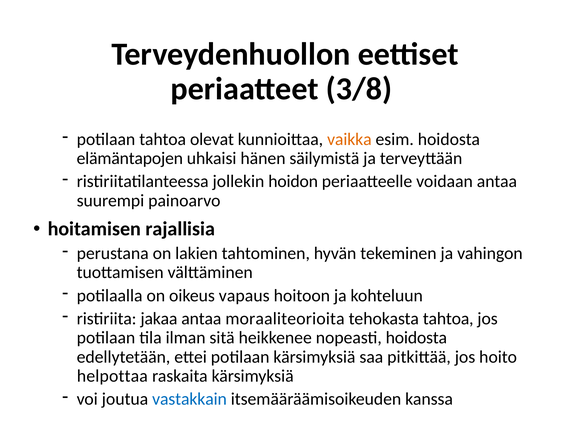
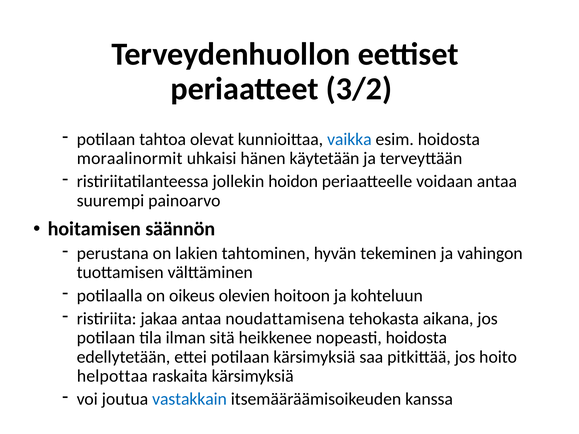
3/8: 3/8 -> 3/2 (359, 89)
vaikka colour: orange -> blue (349, 139)
elämäntapojen: elämäntapojen -> moraalinormit (130, 158)
säilymistä: säilymistä -> käytetään (324, 158)
rajallisia: rajallisia -> säännön (180, 229)
vapaus: vapaus -> olevien (244, 296)
moraaliteorioita: moraaliteorioita -> noudattamisena (285, 319)
tehokasta tahtoa: tahtoa -> aikana (448, 319)
